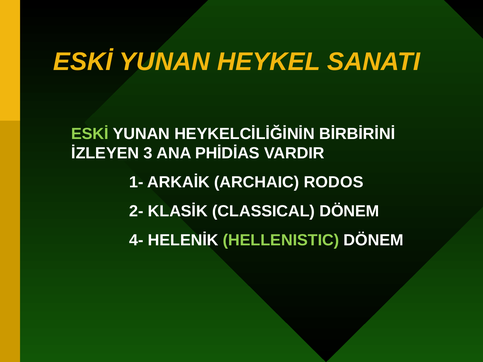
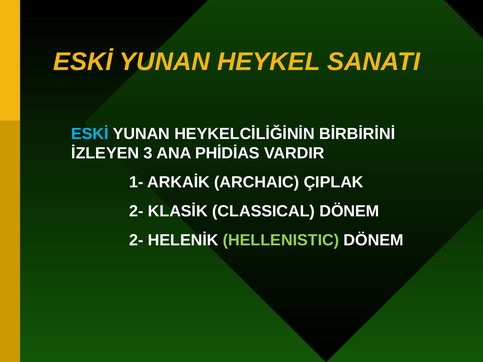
ESKİ colour: light green -> light blue (90, 134)
RODOS: RODOS -> ÇIPLAK (334, 182)
4-: 4- -> 2- (136, 240)
